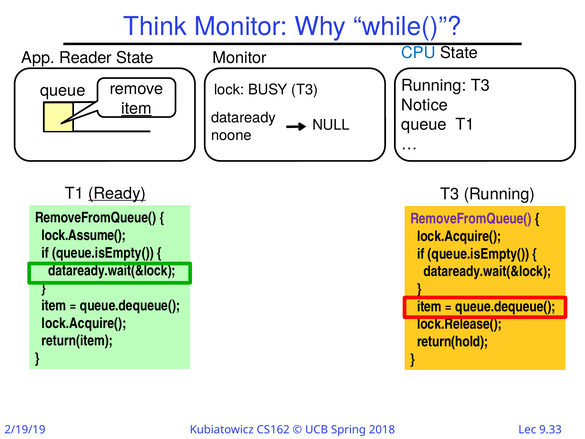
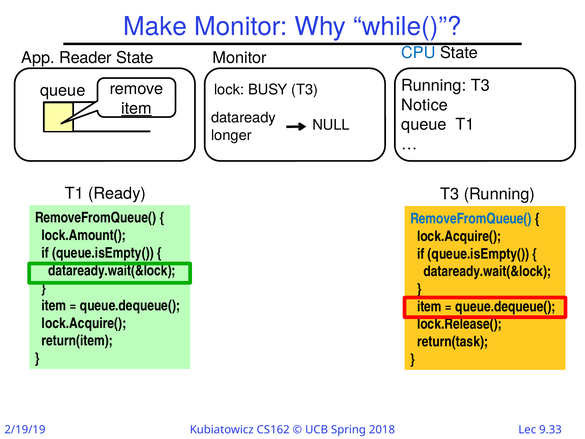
Think: Think -> Make (155, 27)
noone: noone -> longer (231, 135)
Ready underline: present -> none (117, 193)
RemoveFromQueue( colour: purple -> blue (471, 219)
lock.Assume(: lock.Assume( -> lock.Amount( (84, 235)
return(hold: return(hold -> return(task (453, 341)
